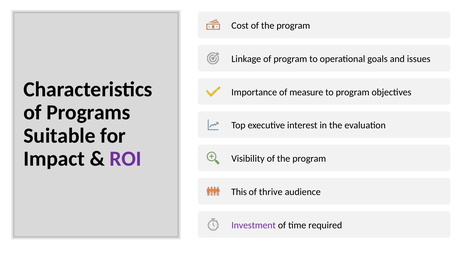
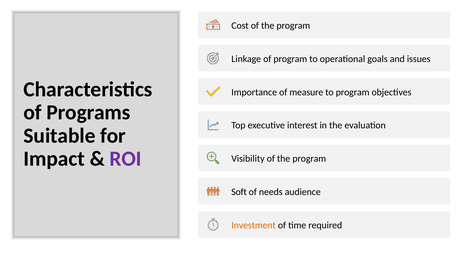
This: This -> Soft (239, 192)
thrive: thrive -> needs (271, 192)
Investment colour: purple -> orange (254, 225)
